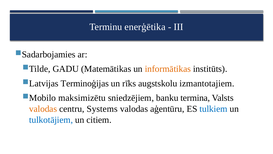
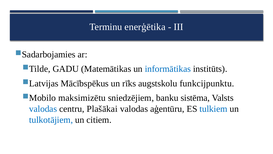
informātikas colour: orange -> blue (168, 69)
Terminoģijas: Terminoģijas -> Mācībspēkus (85, 83)
izmantotajiem: izmantotajiem -> funkcijpunktu (207, 83)
termina: termina -> sistēma (195, 98)
valodas colour: orange -> blue (43, 109)
Systems: Systems -> Plašākai (102, 109)
